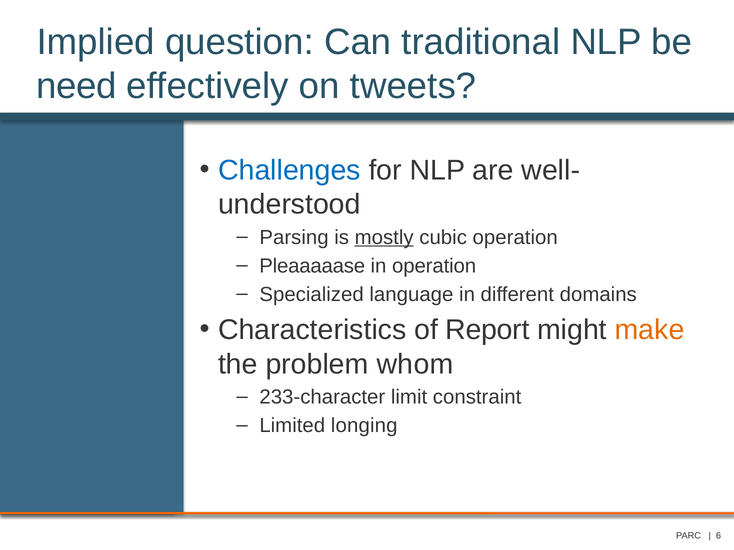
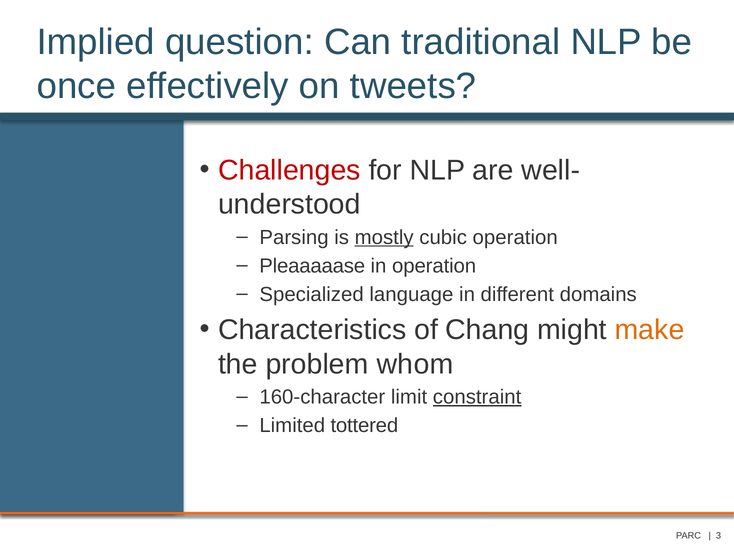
need: need -> once (76, 86)
Challenges colour: blue -> red (289, 170)
Report: Report -> Chang (487, 330)
233-character: 233-character -> 160-character (322, 397)
constraint underline: none -> present (477, 397)
longing: longing -> tottered (364, 426)
6: 6 -> 3 (719, 536)
